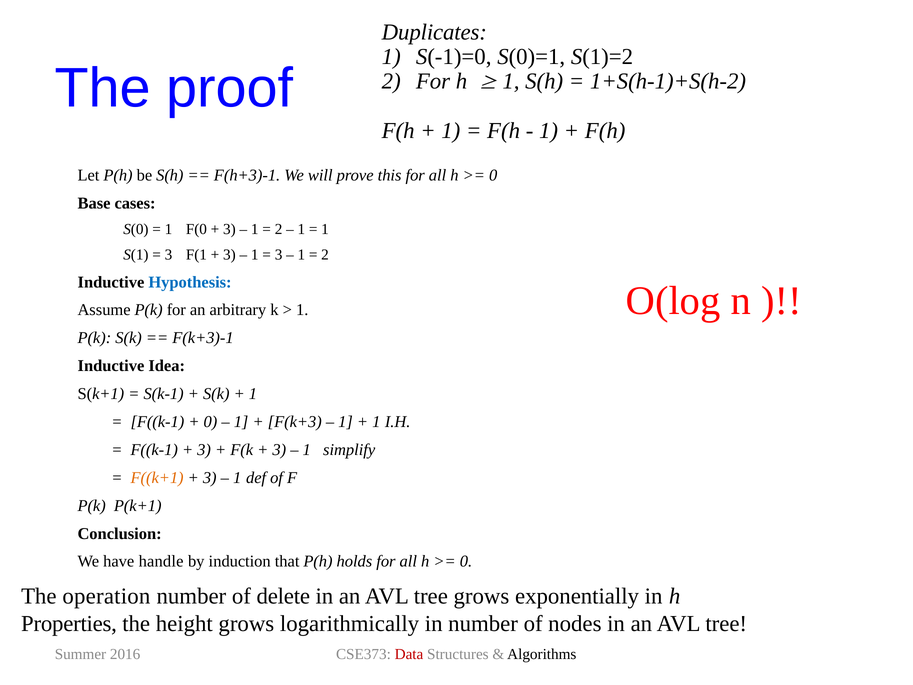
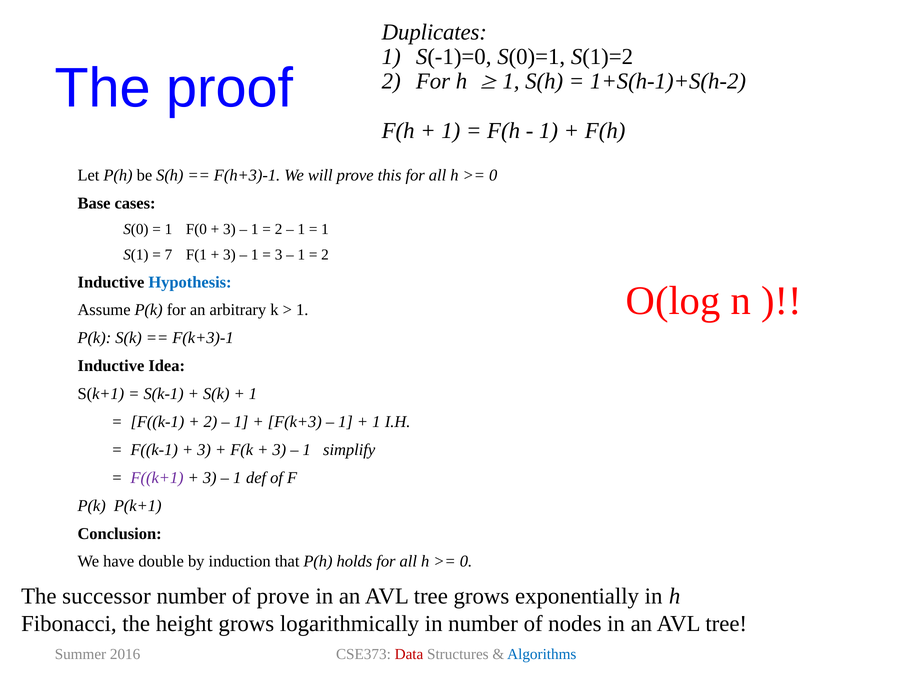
3: 3 -> 7 (168, 255)
0: 0 -> 2 (210, 422)
F((k+1 colour: orange -> purple (157, 478)
handle: handle -> double (161, 561)
operation: operation -> successor (106, 596)
of delete: delete -> prove (283, 596)
Properties: Properties -> Fibonacci (69, 624)
Algorithms colour: black -> blue (542, 654)
